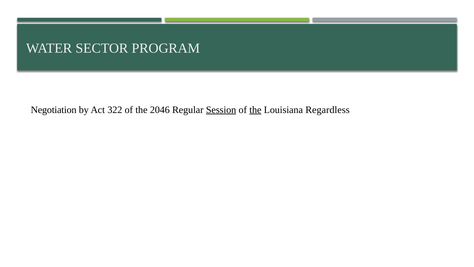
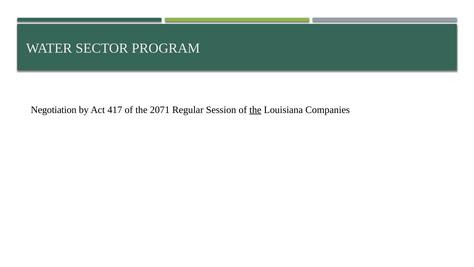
322: 322 -> 417 (115, 110)
2046: 2046 -> 2071 (160, 110)
Session underline: present -> none (221, 110)
Regardless: Regardless -> Companies (328, 110)
